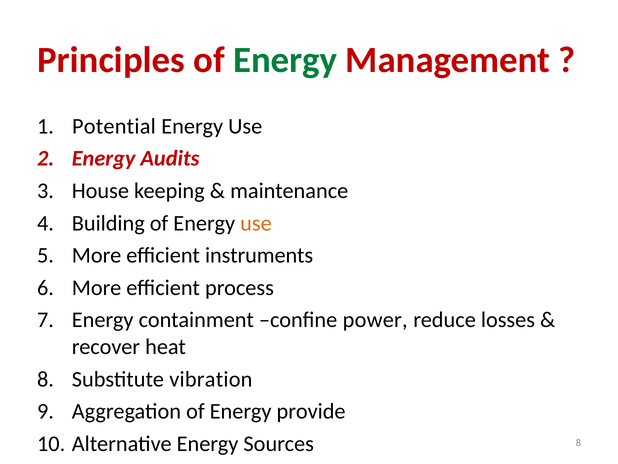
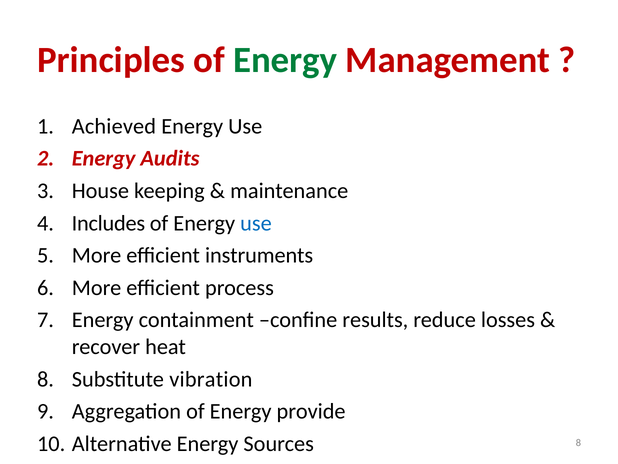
Potential: Potential -> Achieved (114, 126)
Building: Building -> Includes (108, 223)
use colour: orange -> blue (256, 223)
power: power -> results (375, 320)
